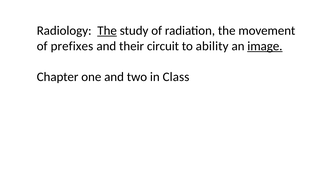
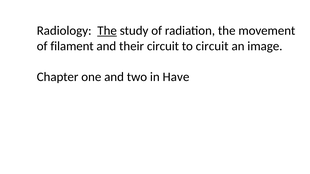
prefixes: prefixes -> filament (72, 46)
to ability: ability -> circuit (212, 46)
image underline: present -> none (265, 46)
Class: Class -> Have (176, 77)
